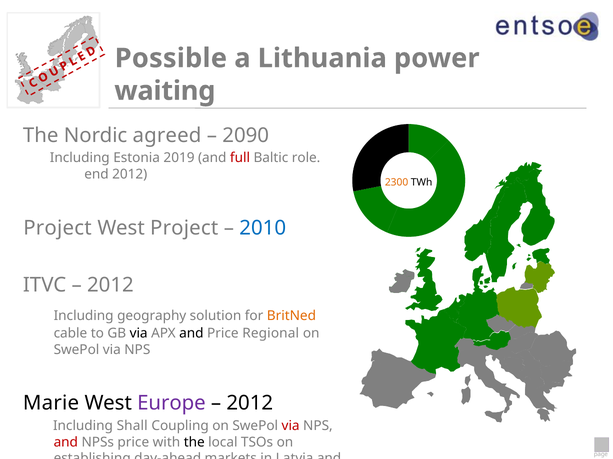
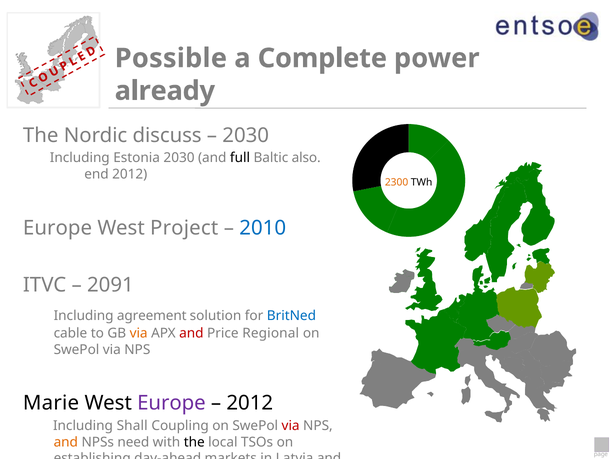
a Lithuania: Lithuania -> Complete (322, 58)
waiting: waiting -> already (165, 91)
agreed: agreed -> discuss (167, 136)
2090: 2090 -> 2030 (246, 136)
Estonia 2019: 2019 -> 2030 (179, 158)
full colour: red -> black (240, 158)
role: role -> also (306, 158)
Project: Project -> Europe (58, 228)
2012: 2012 -> 2091 (110, 285)
geography: geography -> agreement (152, 316)
BritNed colour: orange -> blue (291, 316)
via colour: black -> orange (139, 334)
and colour: black -> red (191, 334)
and colour: red -> orange (66, 443)
NPSs price: price -> need (133, 443)
